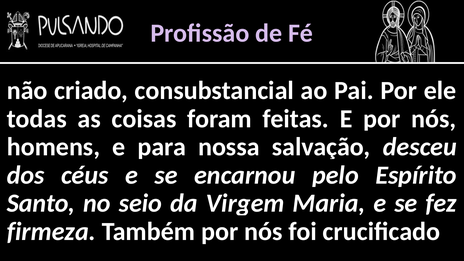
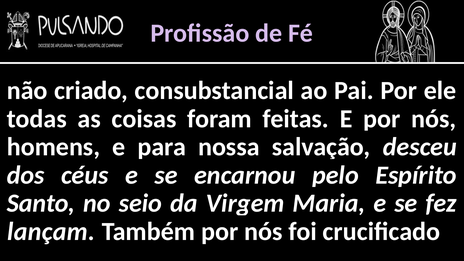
firmeza: firmeza -> lançam (51, 231)
